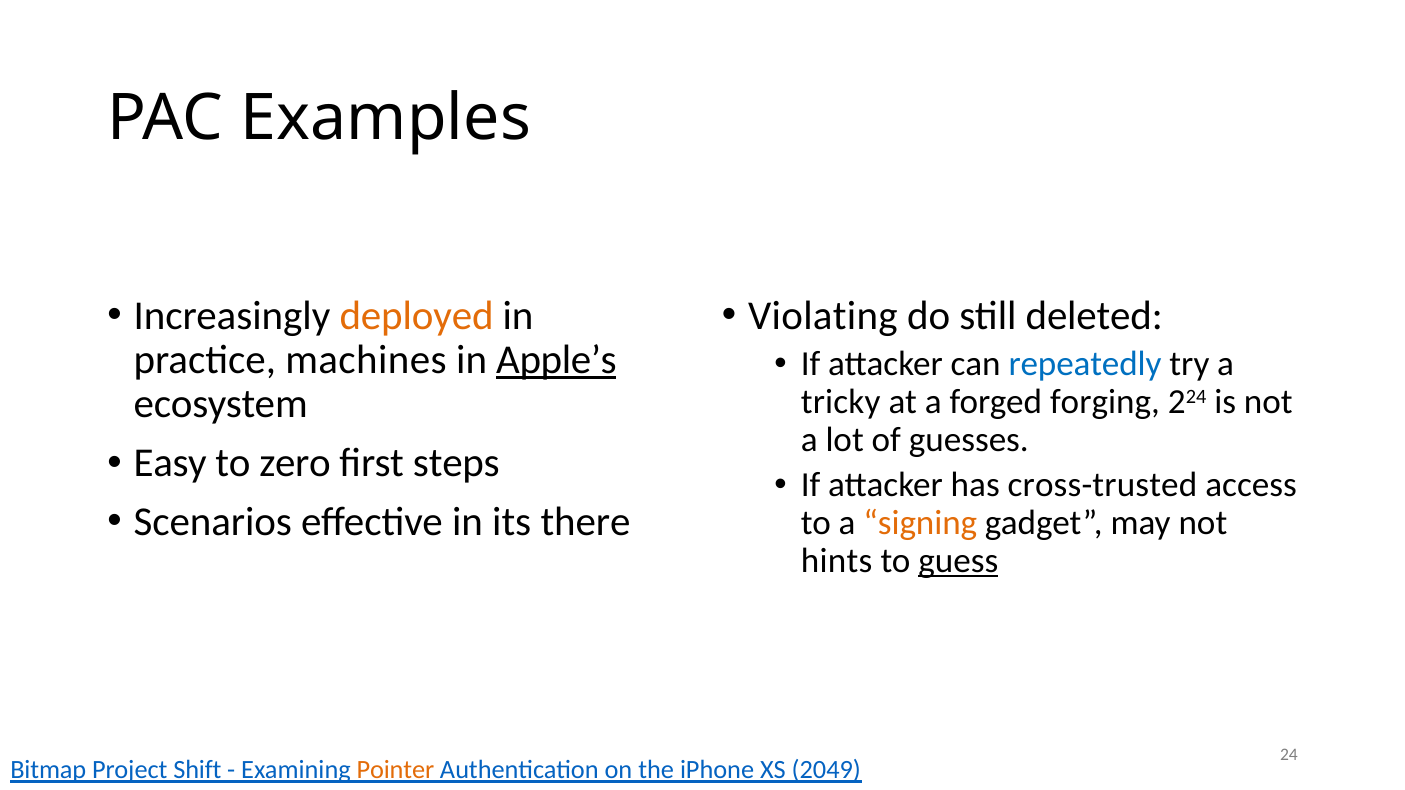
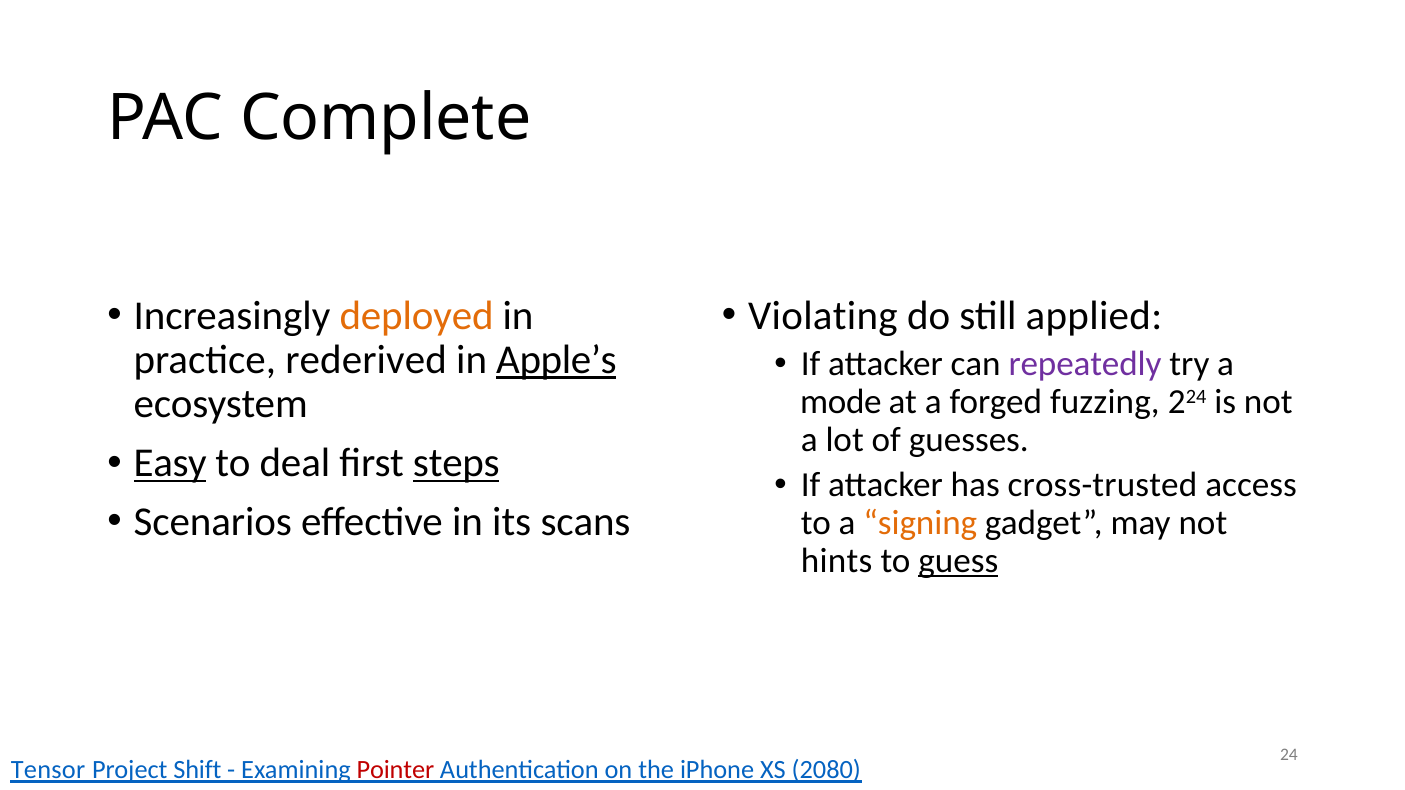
Examples: Examples -> Complete (386, 118)
deleted: deleted -> applied (1094, 316)
machines: machines -> rederived (366, 360)
repeatedly colour: blue -> purple (1085, 364)
tricky: tricky -> mode (841, 402)
forging: forging -> fuzzing (1105, 402)
Easy underline: none -> present (170, 463)
zero: zero -> deal (295, 463)
steps underline: none -> present (456, 463)
there: there -> scans (585, 522)
Bitmap: Bitmap -> Tensor (48, 771)
Pointer colour: orange -> red (395, 771)
2049: 2049 -> 2080 (826, 771)
